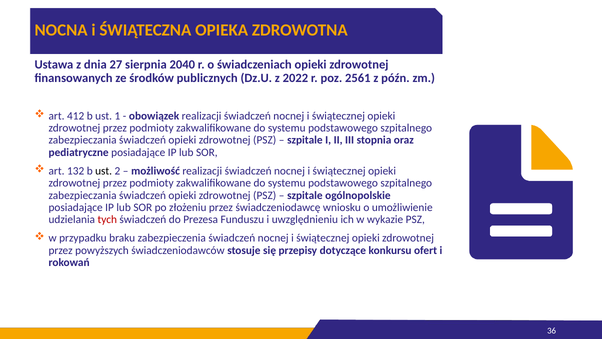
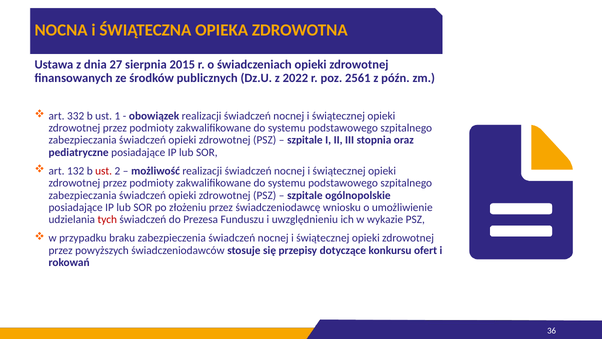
2040: 2040 -> 2015 (182, 65)
412: 412 -> 332 (76, 116)
ust colour: black -> red (104, 171)
